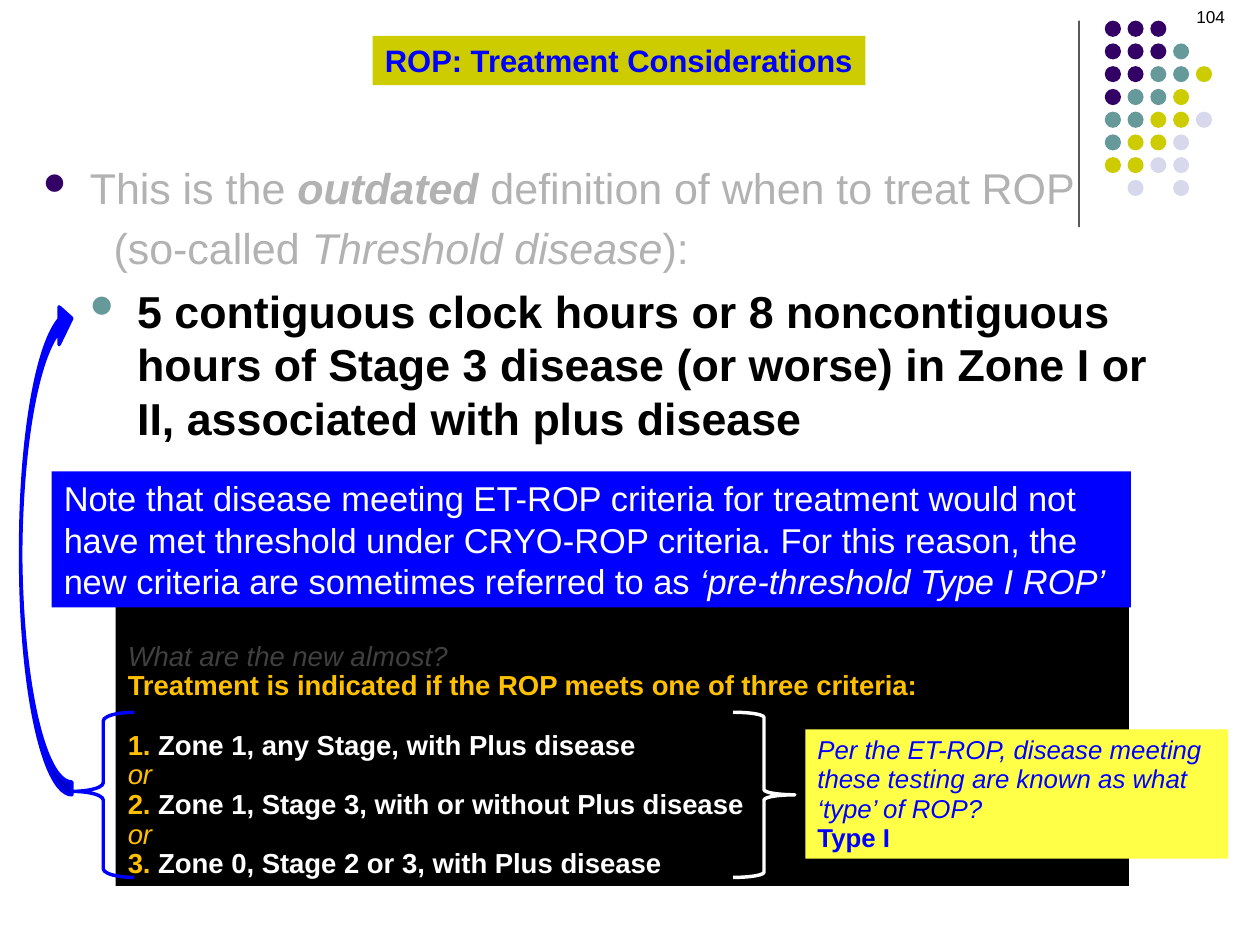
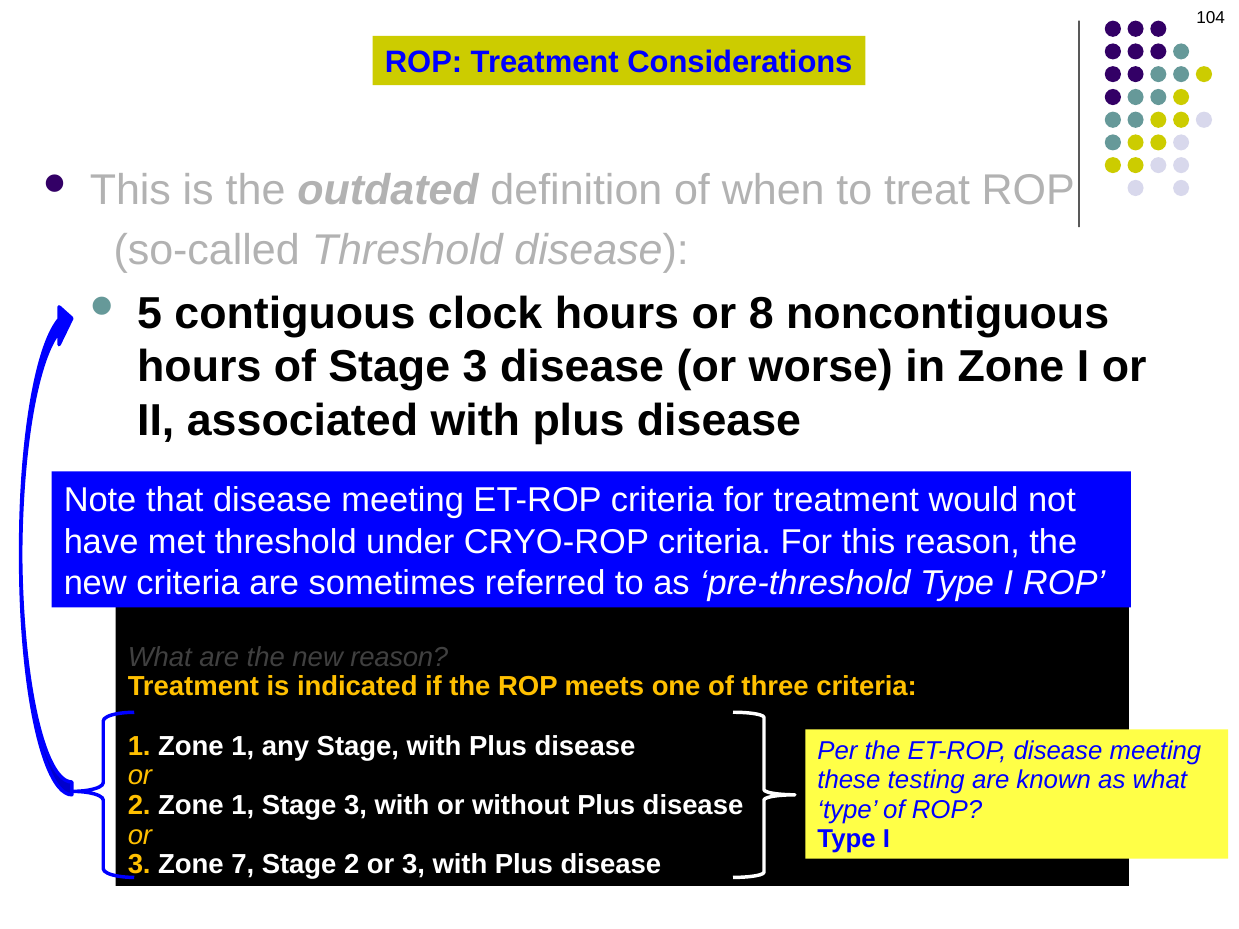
new almost: almost -> reason (399, 657)
0: 0 -> 7 (243, 865)
